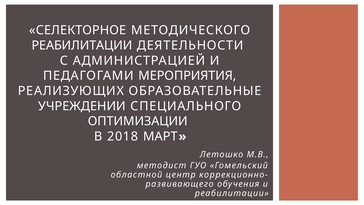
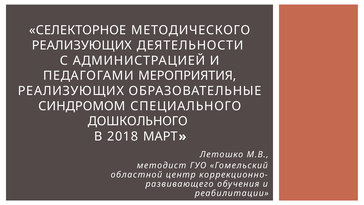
РЕАБИЛИТАЦИИ: РЕАБИЛИТАЦИИ -> РЕАЛИЗУЮЩИХ (82, 45)
УЧРЕЖДЕНИИ: УЧРЕЖДЕНИИ -> СИНДРОМОМ (82, 106)
ОПТИМИЗАЦИИ: ОПТИМИЗАЦИИ -> ДОШКОЛЬНОГО (138, 121)
